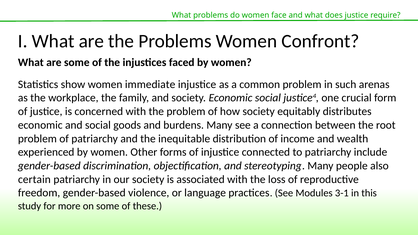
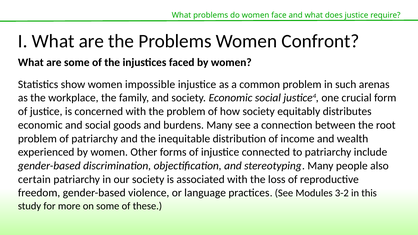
immediate: immediate -> impossible (150, 84)
3-1: 3-1 -> 3-2 (342, 193)
